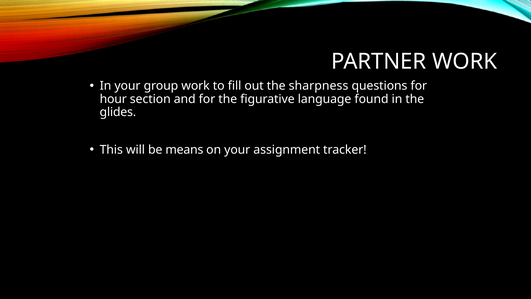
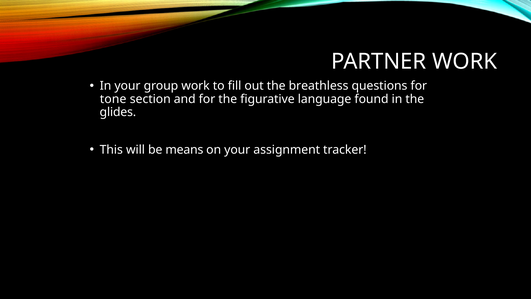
sharpness: sharpness -> breathless (319, 86)
hour: hour -> tone (113, 99)
